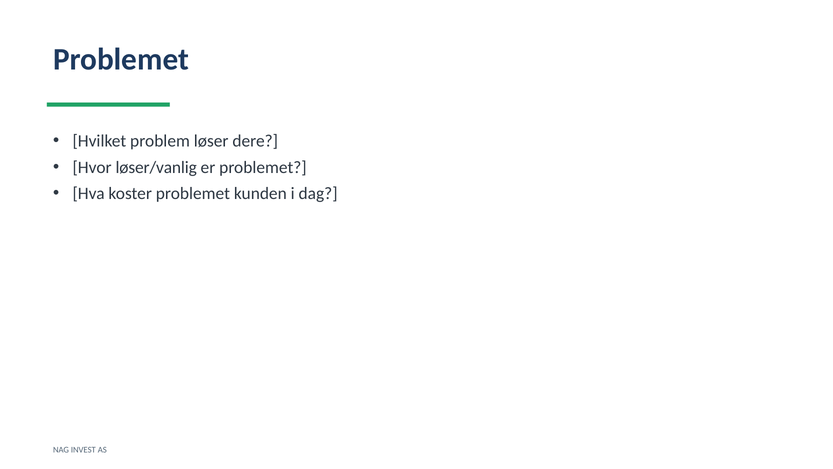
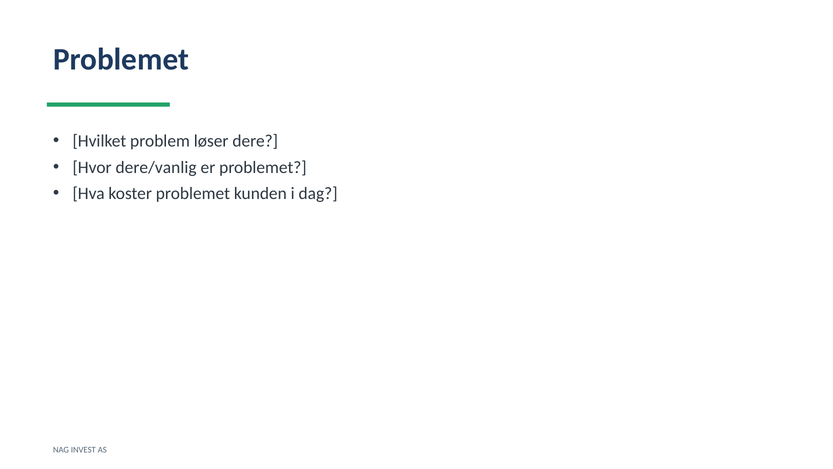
løser/vanlig: løser/vanlig -> dere/vanlig (156, 167)
